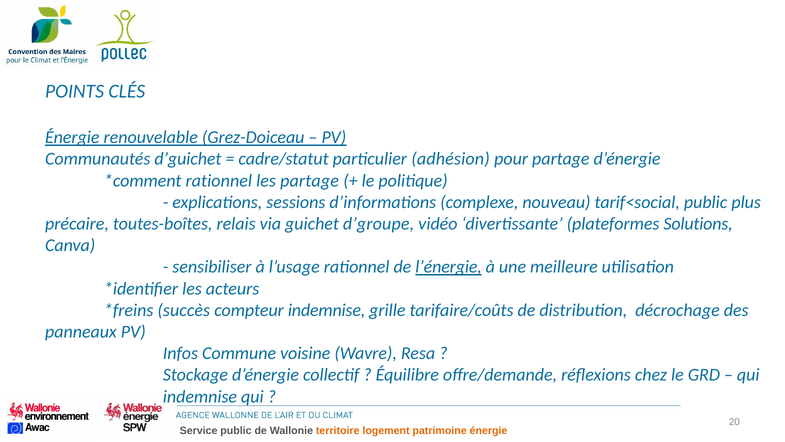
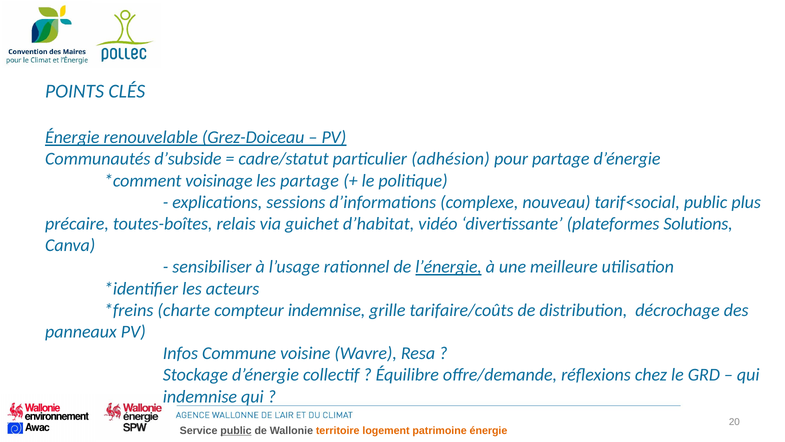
d’guichet: d’guichet -> d’subside (188, 159)
rationnel: rationnel -> voisinage (219, 180)
d’groupe: d’groupe -> d’habitat (379, 224)
succès: succès -> charte (184, 310)
public underline: none -> present (236, 430)
